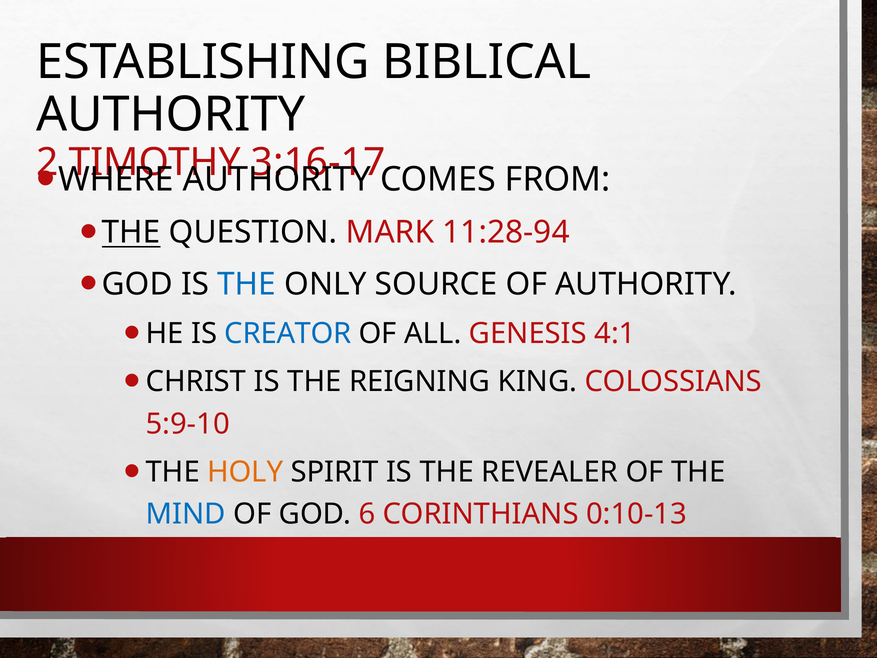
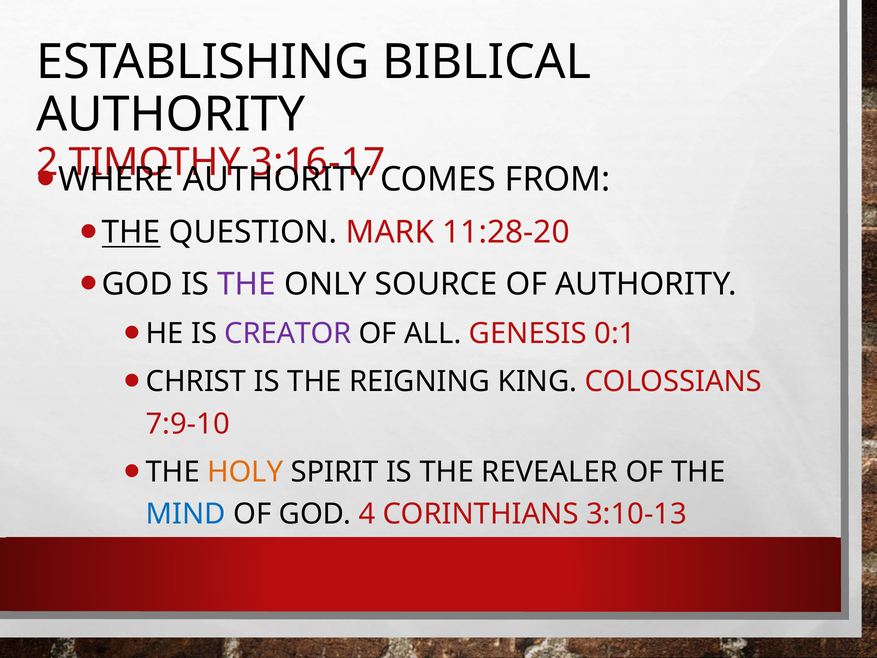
11:28-94: 11:28-94 -> 11:28-20 (506, 232)
THE colour: blue -> purple (247, 284)
CREATOR colour: blue -> purple (288, 334)
4:1: 4:1 -> 0:1 (615, 334)
5:9-10: 5:9-10 -> 7:9-10 (188, 424)
6: 6 -> 4 (367, 514)
0:10-13: 0:10-13 -> 3:10-13 (636, 514)
